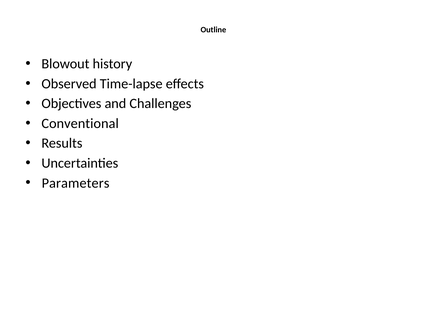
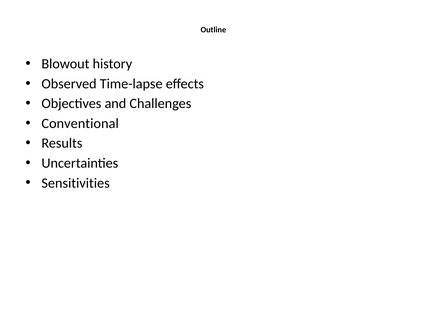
Parameters: Parameters -> Sensitivities (76, 183)
